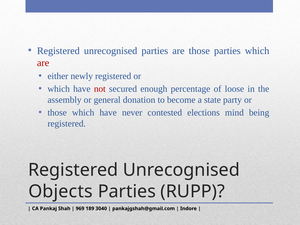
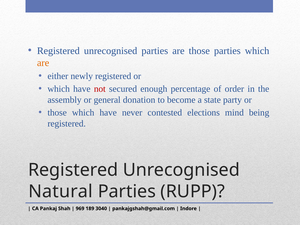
are colour: red -> orange (43, 63)
loose: loose -> order (234, 89)
Objects: Objects -> Natural (61, 191)
